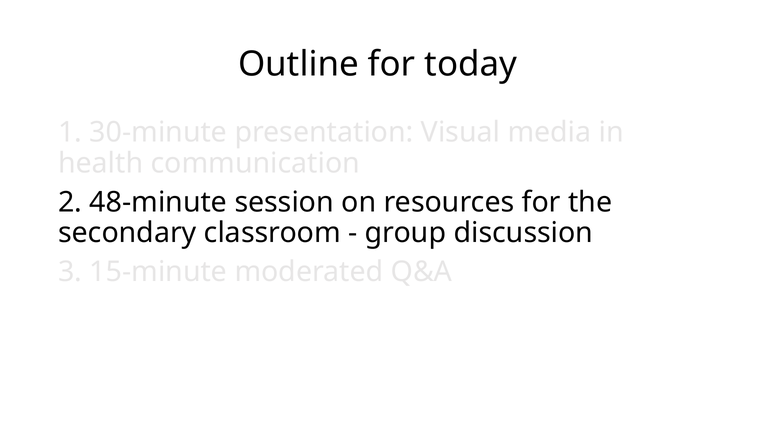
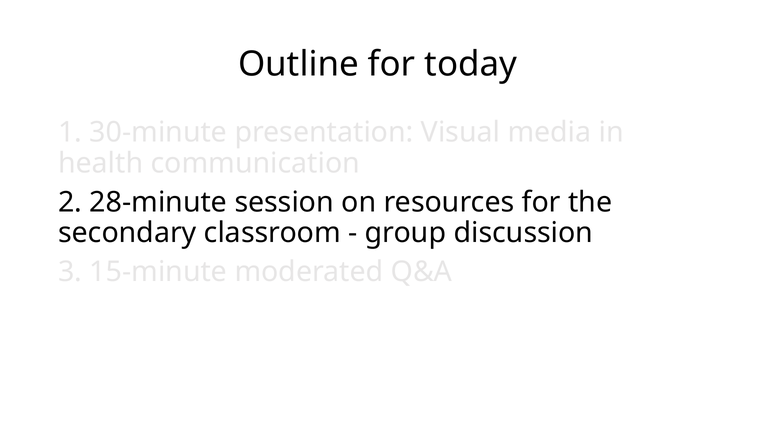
48-minute: 48-minute -> 28-minute (158, 202)
